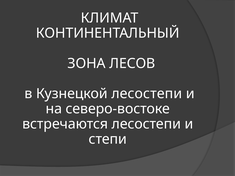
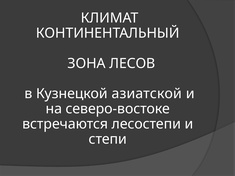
Кузнецкой лесостепи: лесостепи -> азиатской (147, 94)
